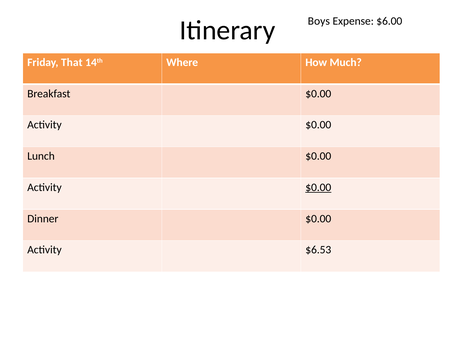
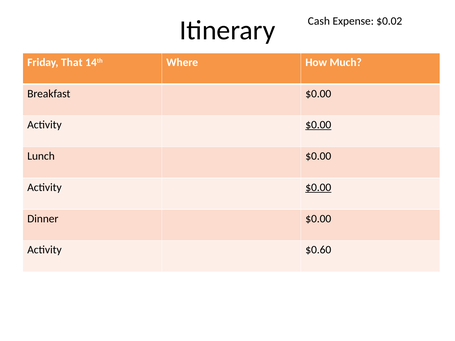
Boys: Boys -> Cash (319, 21)
$6.00: $6.00 -> $0.02 (389, 21)
$0.00 underline: none -> present (318, 125)
$6.53: $6.53 -> $0.60 (318, 250)
